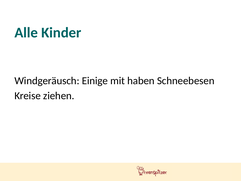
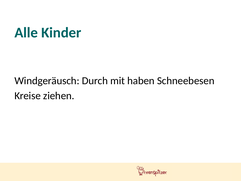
Einige: Einige -> Durch (95, 81)
